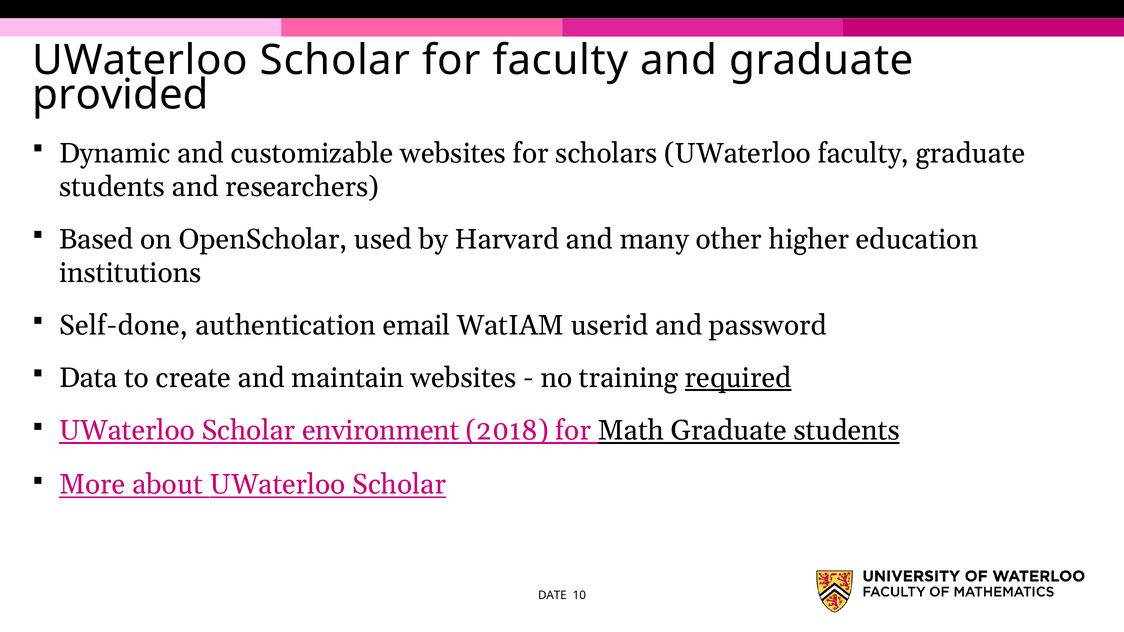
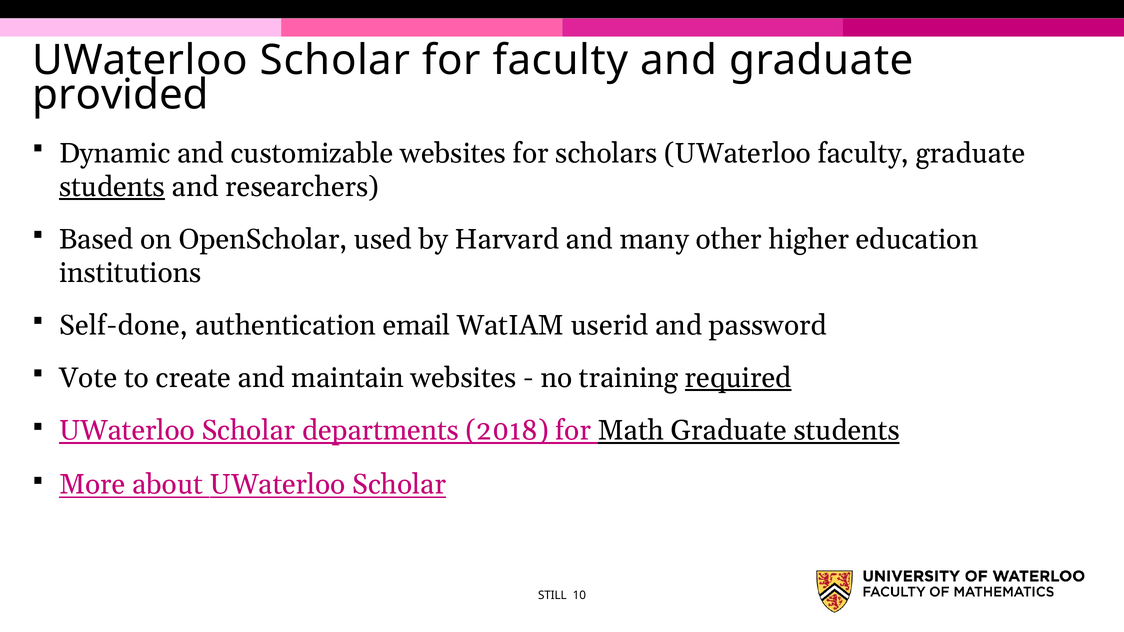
students underline: none -> present (112, 187)
Data: Data -> Vote (88, 378)
environment: environment -> departments (381, 431)
DATE: DATE -> STILL (552, 595)
